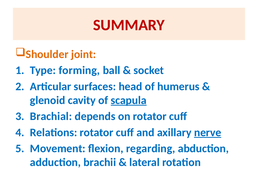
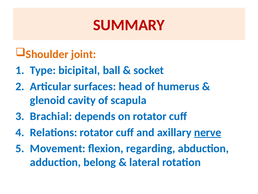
forming: forming -> bicipital (79, 70)
scapula underline: present -> none (129, 100)
brachii: brachii -> belong (100, 162)
